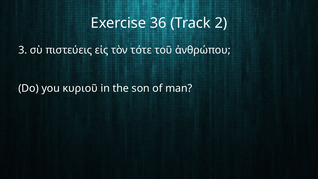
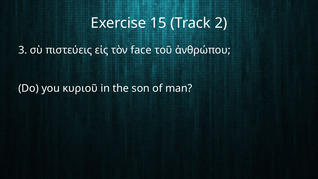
36: 36 -> 15 (158, 23)
τότε: τότε -> face (141, 50)
